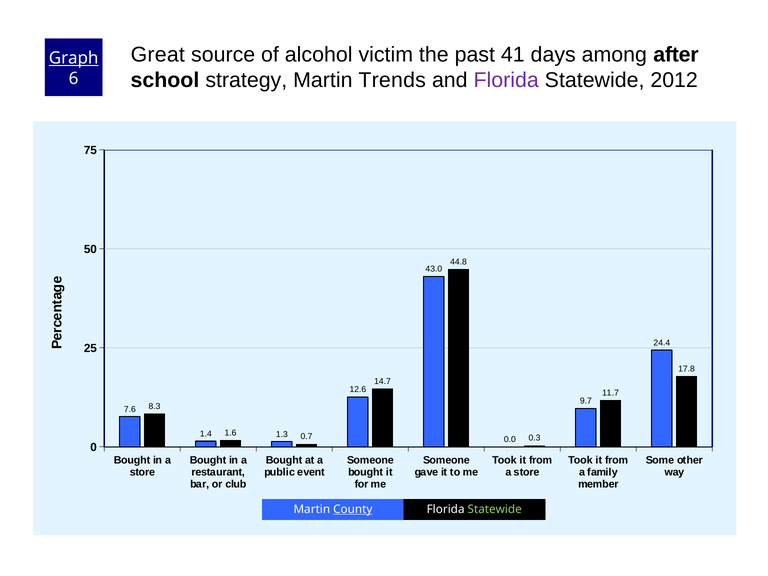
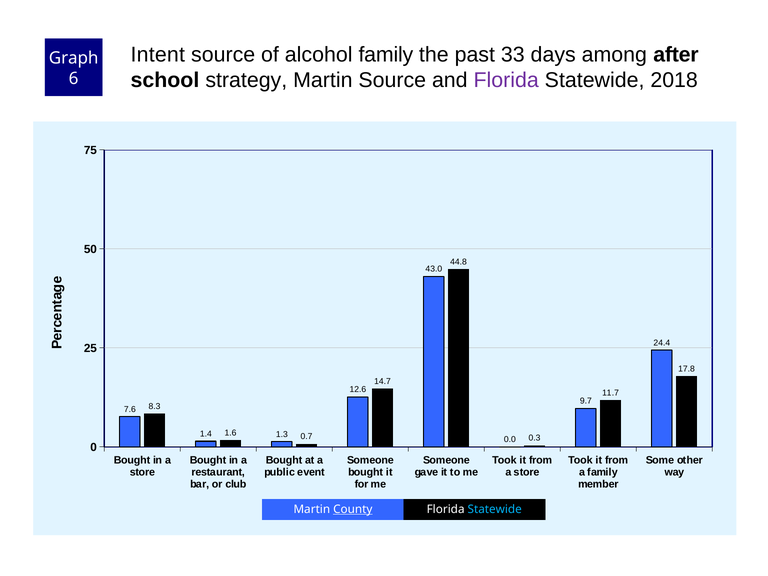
Great: Great -> Intent (158, 55)
alcohol victim: victim -> family (386, 55)
41: 41 -> 33 (513, 55)
Graph underline: present -> none (74, 58)
Martin Trends: Trends -> Source (392, 80)
2012: 2012 -> 2018 (674, 80)
Statewide colour: light green -> light blue (495, 509)
